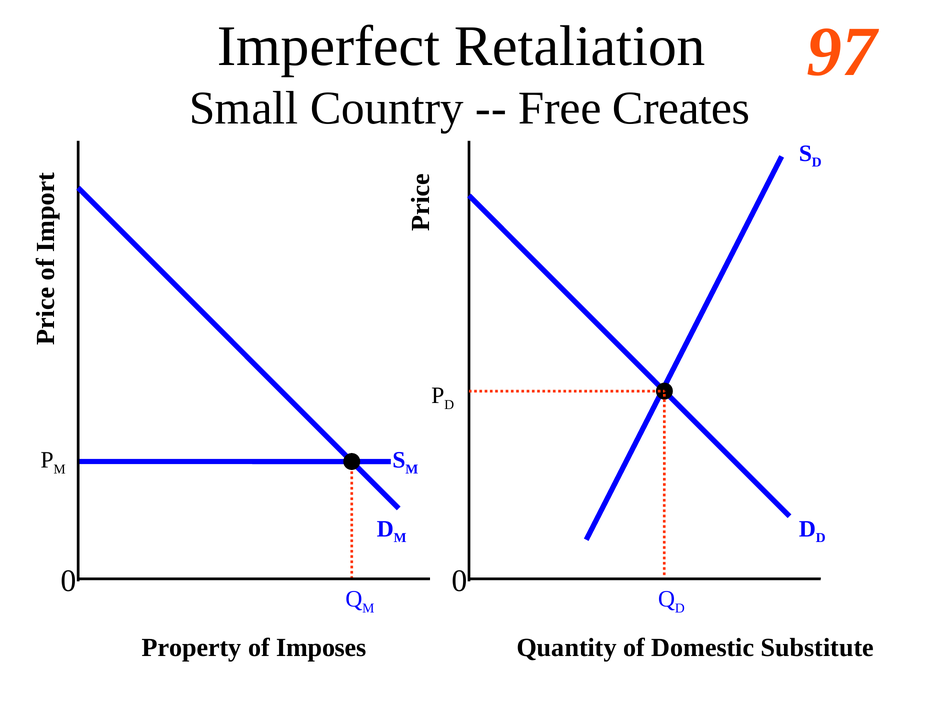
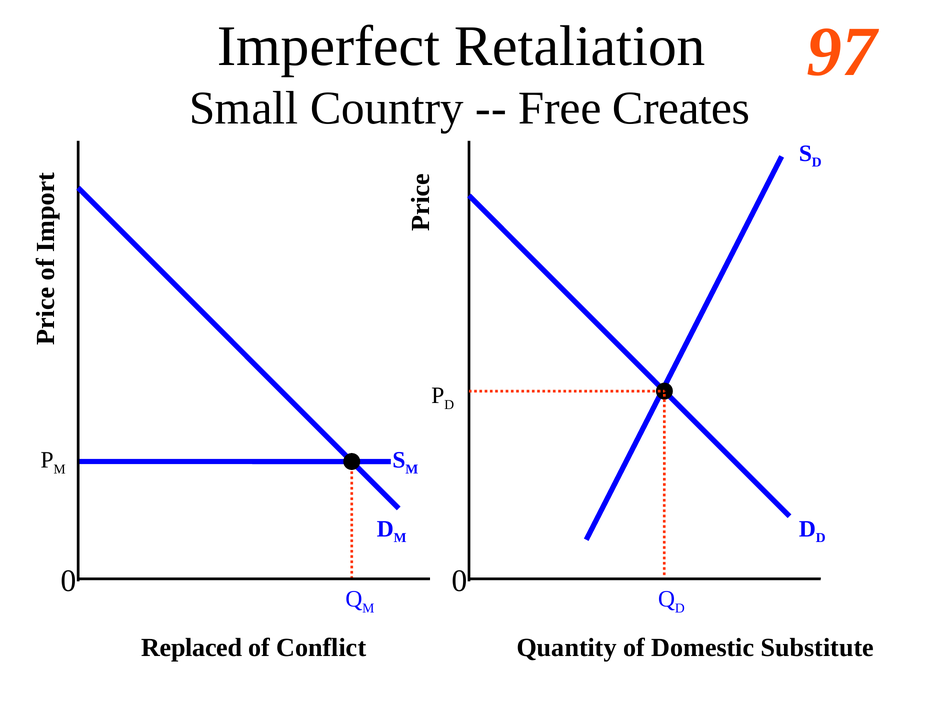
Property: Property -> Replaced (192, 647)
Imposes: Imposes -> Conflict (321, 647)
